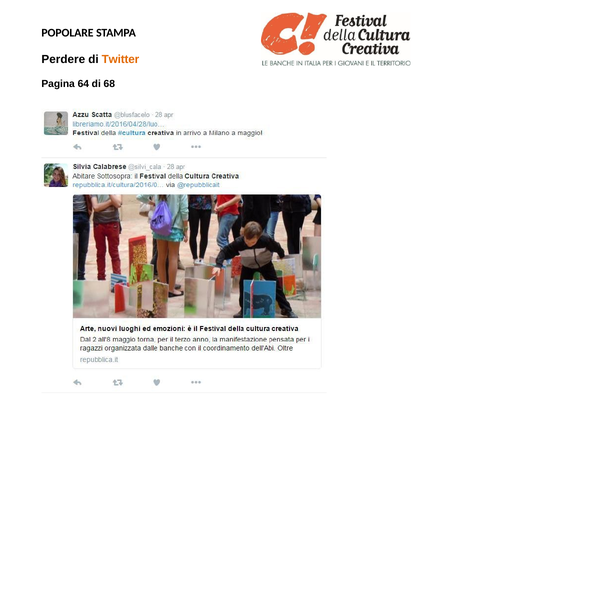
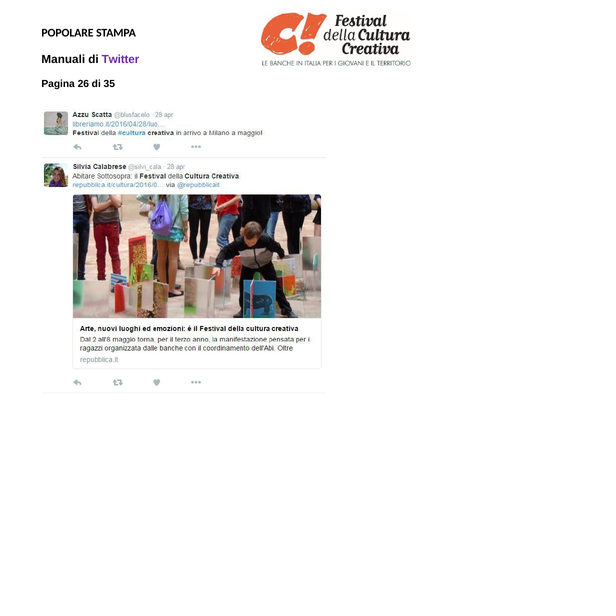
Perdere: Perdere -> Manuali (63, 59)
Twitter colour: orange -> purple (120, 59)
64: 64 -> 26 (83, 84)
68: 68 -> 35 (109, 84)
